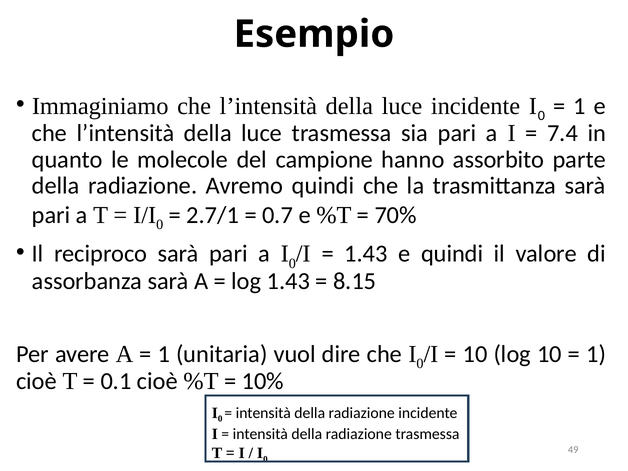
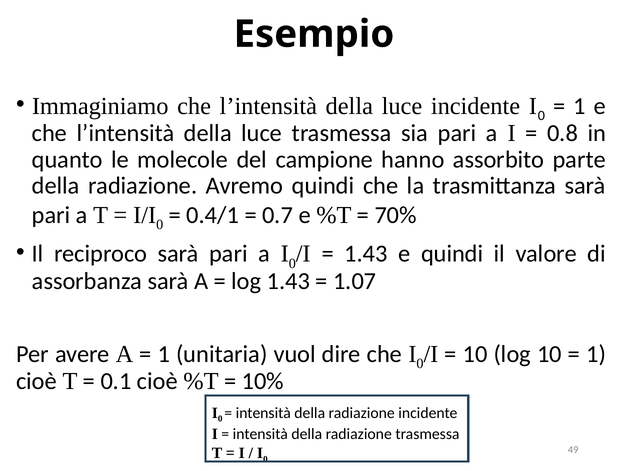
7.4: 7.4 -> 0.8 (563, 133)
2.7/1: 2.7/1 -> 0.4/1 (213, 215)
8.15: 8.15 -> 1.07 (355, 281)
